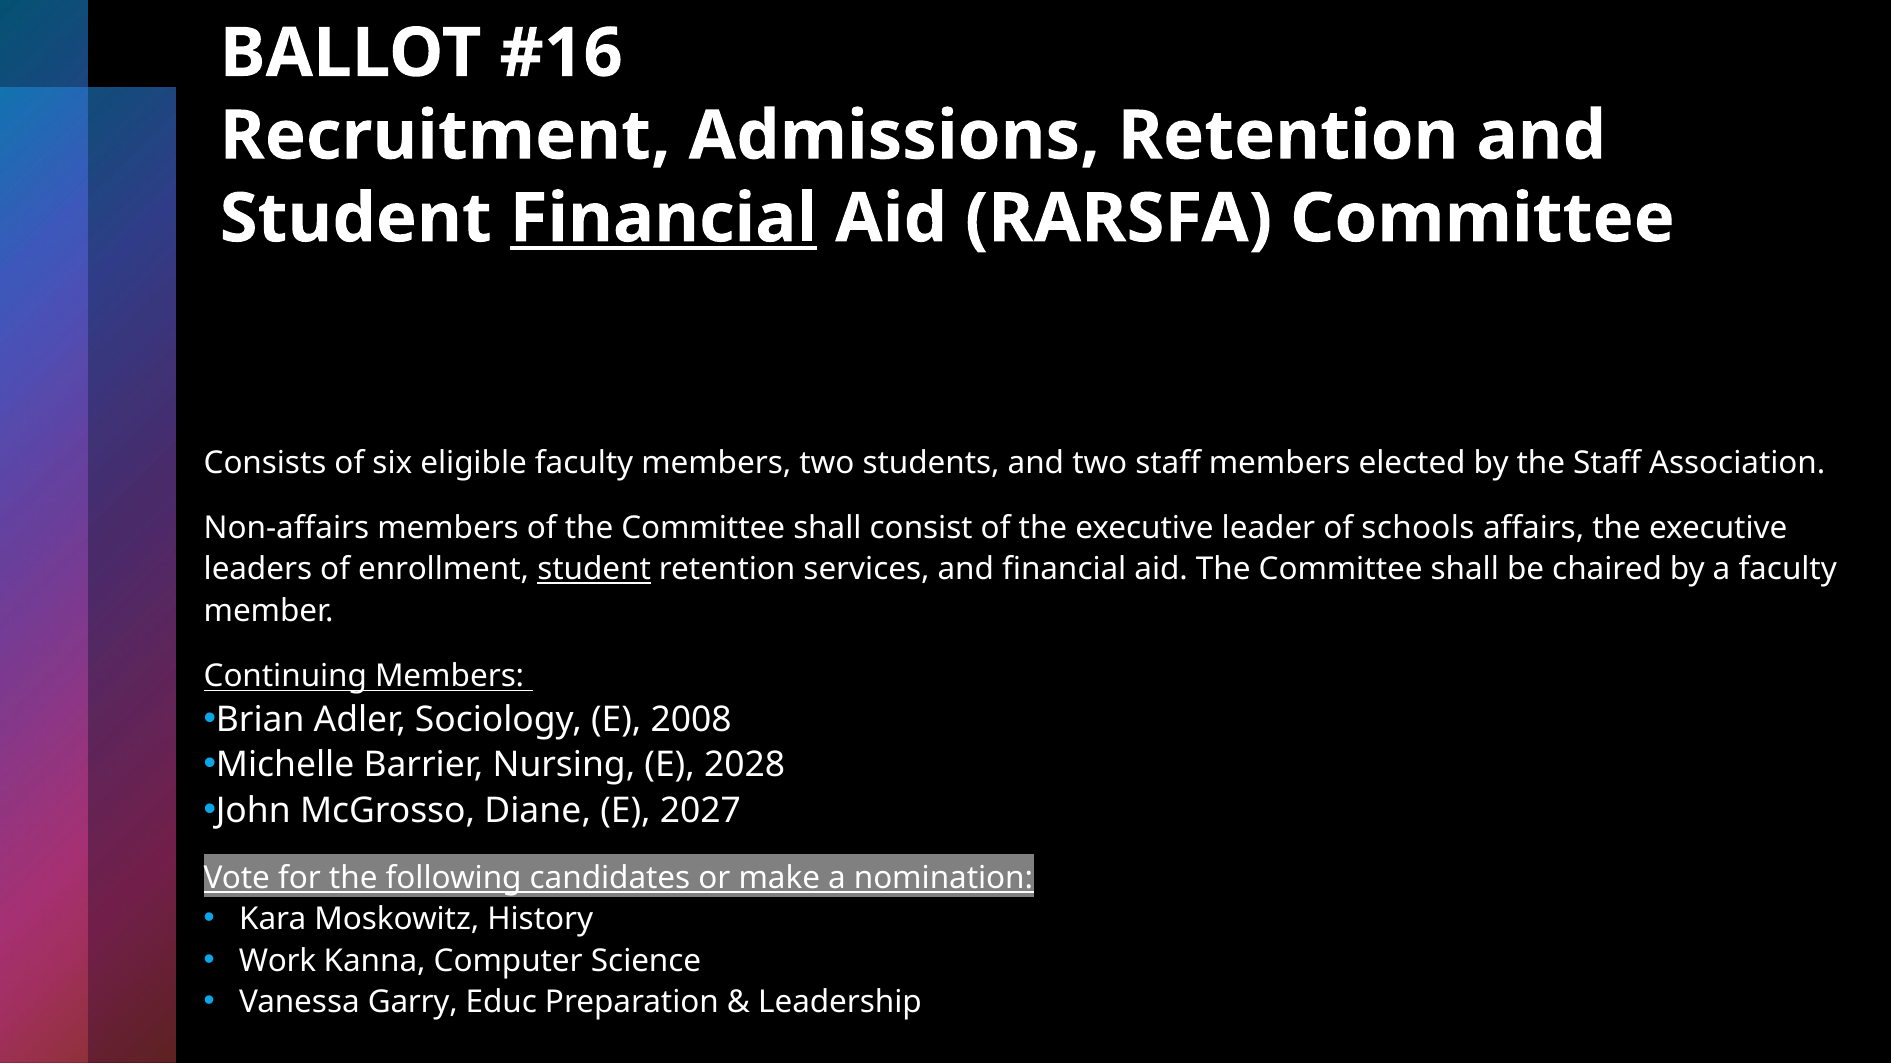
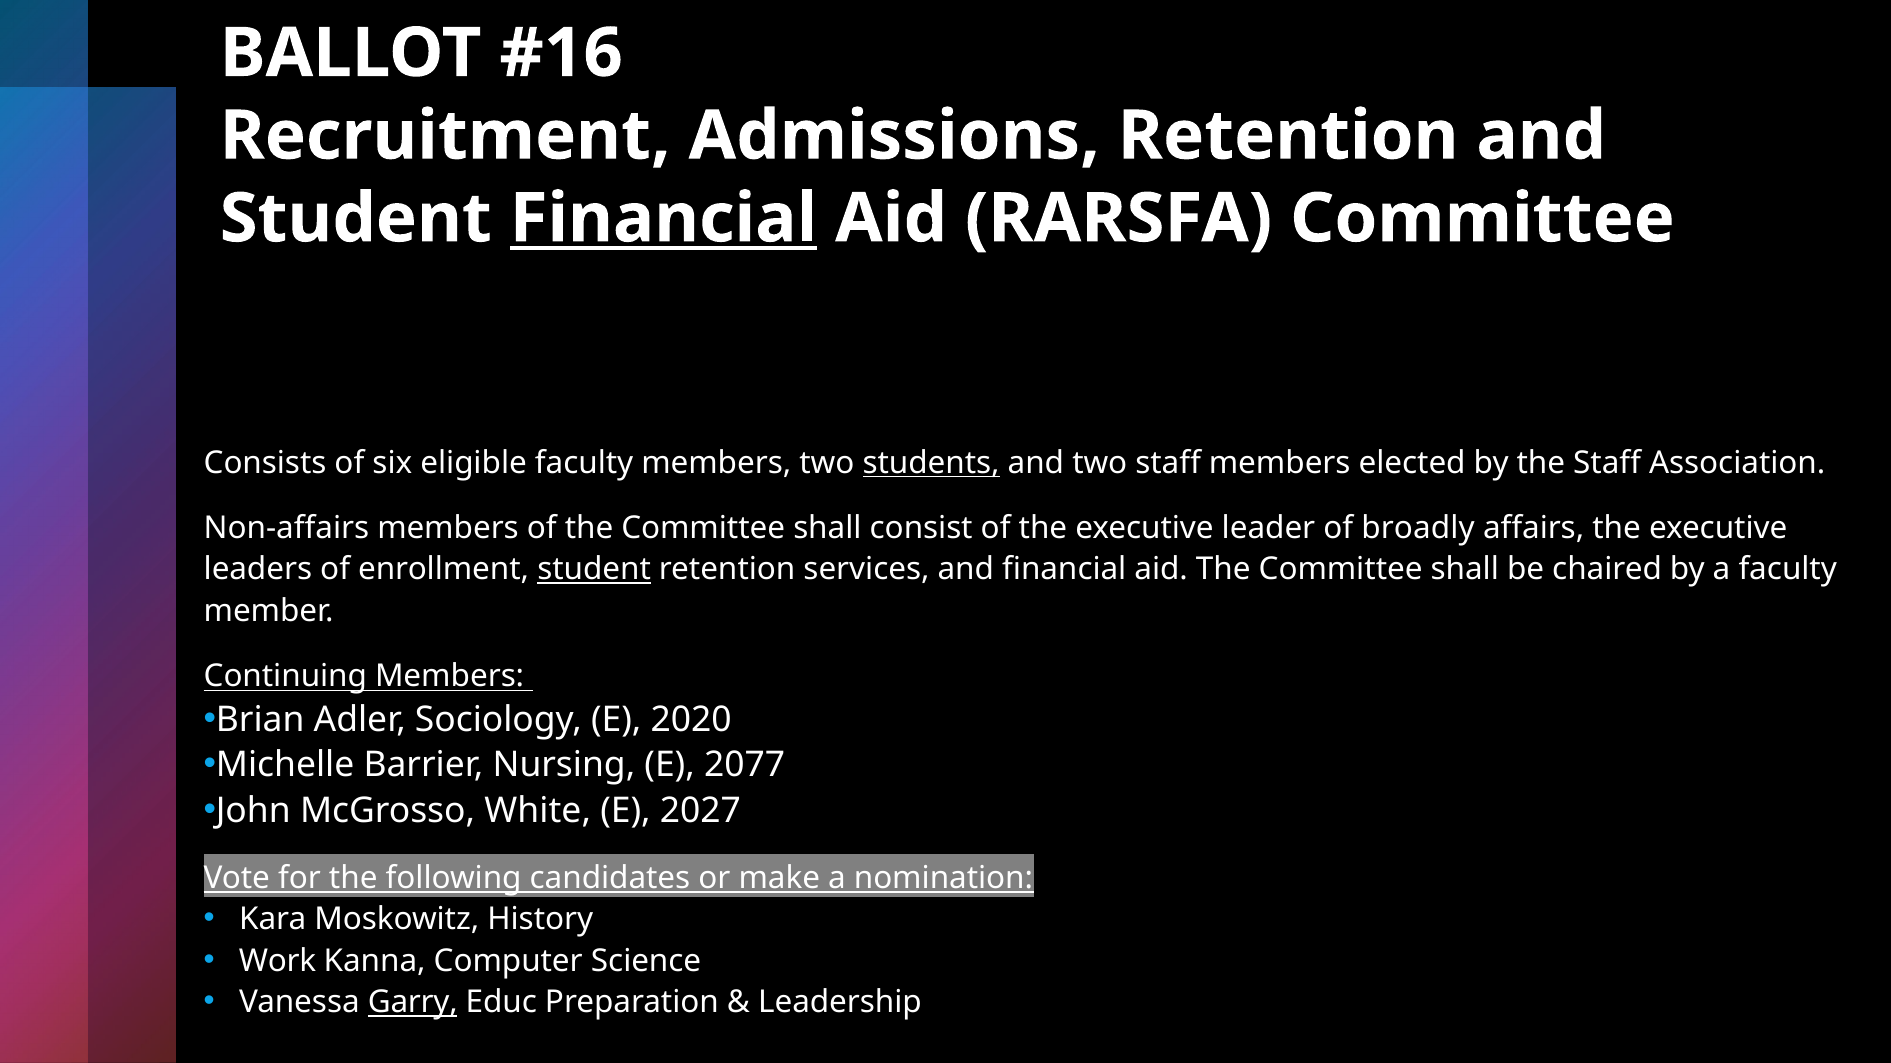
students underline: none -> present (931, 463)
schools: schools -> broadly (1418, 528)
2008: 2008 -> 2020 (691, 720)
2028: 2028 -> 2077 (745, 766)
Diane: Diane -> White (538, 811)
Garry underline: none -> present (413, 1003)
